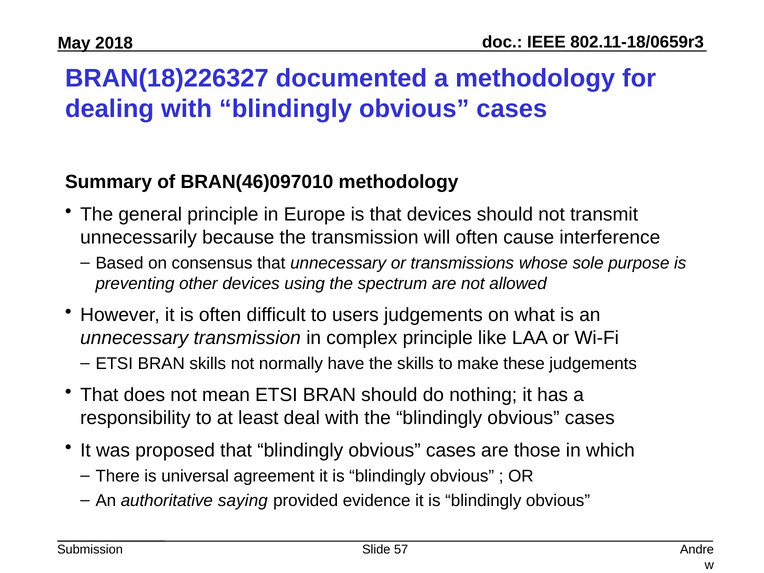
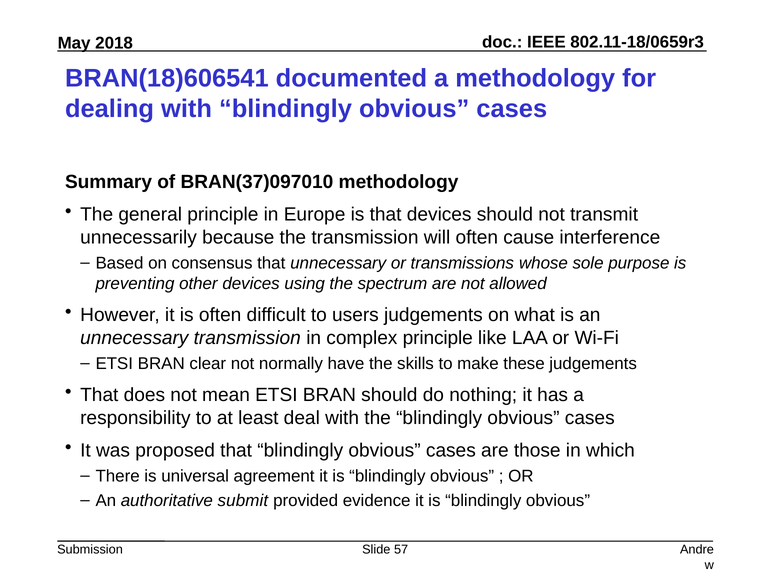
BRAN(18)226327: BRAN(18)226327 -> BRAN(18)606541 (167, 78)
BRAN(46)097010: BRAN(46)097010 -> BRAN(37)097010 (257, 182)
BRAN skills: skills -> clear (208, 364)
saying: saying -> submit (243, 501)
